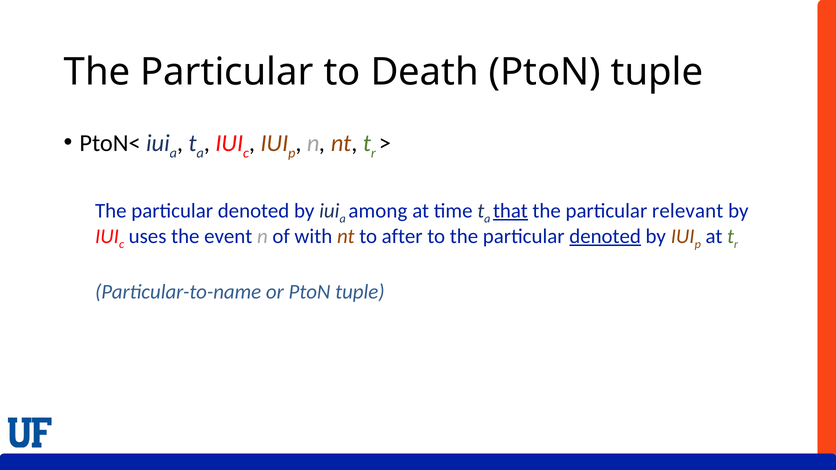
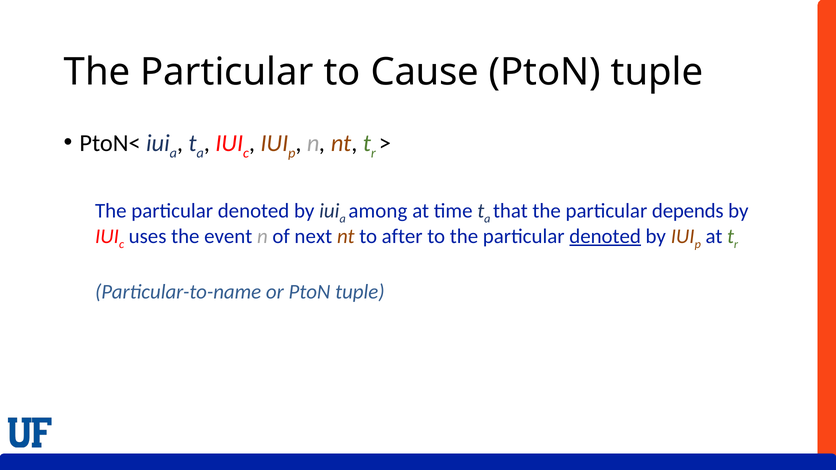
Death: Death -> Cause (425, 72)
that underline: present -> none (510, 211)
relevant: relevant -> depends (688, 211)
with: with -> next (313, 236)
